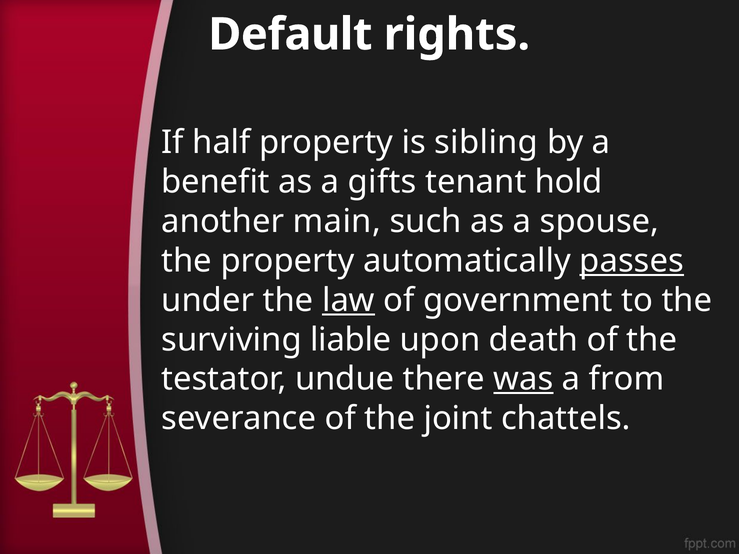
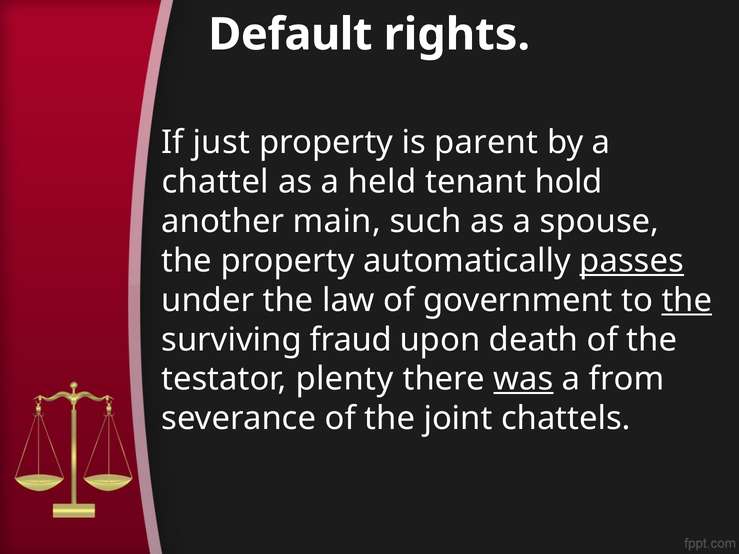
half: half -> just (221, 143)
sibling: sibling -> parent (486, 143)
benefit: benefit -> chattel (215, 182)
gifts: gifts -> held (382, 182)
law underline: present -> none (348, 300)
the underline: none -> present (687, 300)
liable: liable -> fraud (351, 340)
undue: undue -> plenty (344, 379)
